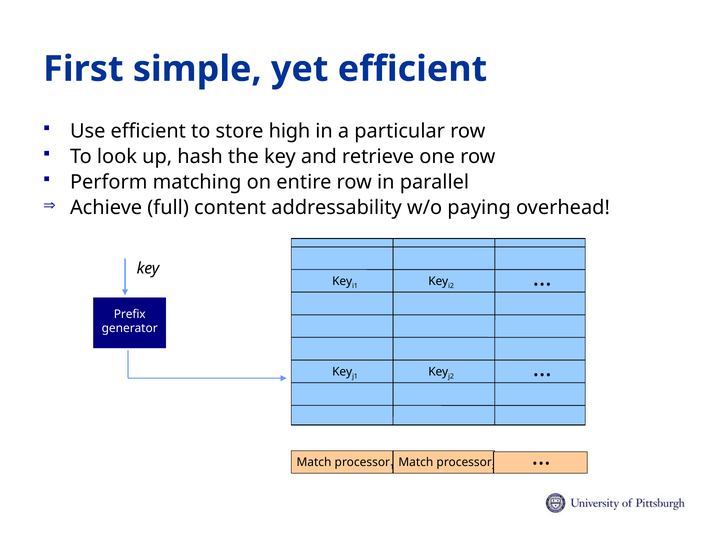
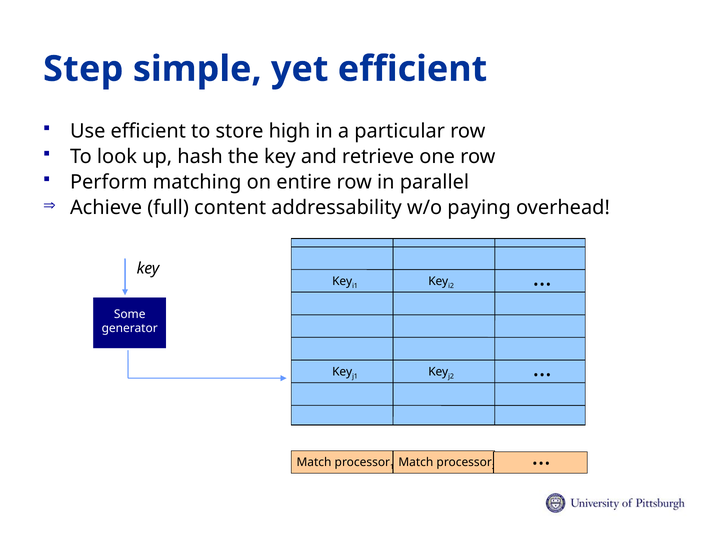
First: First -> Step (83, 69)
Prefix: Prefix -> Some (130, 314)
